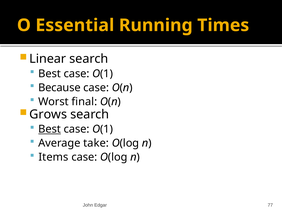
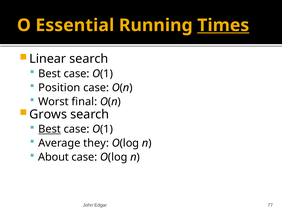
Times underline: none -> present (223, 25)
Because: Because -> Position (59, 88)
take: take -> they (96, 143)
Items: Items -> About (54, 158)
